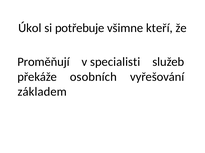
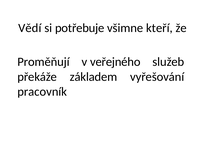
Úkol: Úkol -> Vědí (30, 28)
specialisti: specialisti -> veřejného (115, 62)
osobních: osobních -> základem (93, 77)
základem: základem -> pracovník (42, 92)
